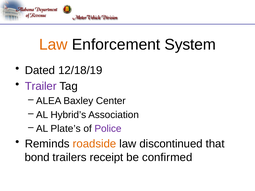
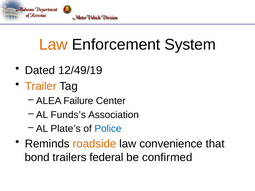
12/18/19: 12/18/19 -> 12/49/19 (80, 70)
Trailer colour: purple -> orange (41, 86)
Baxley: Baxley -> Failure (78, 101)
Hybrid’s: Hybrid’s -> Funds’s (68, 115)
Police colour: purple -> blue (108, 129)
discontinued: discontinued -> convenience (171, 144)
receipt: receipt -> federal (107, 158)
